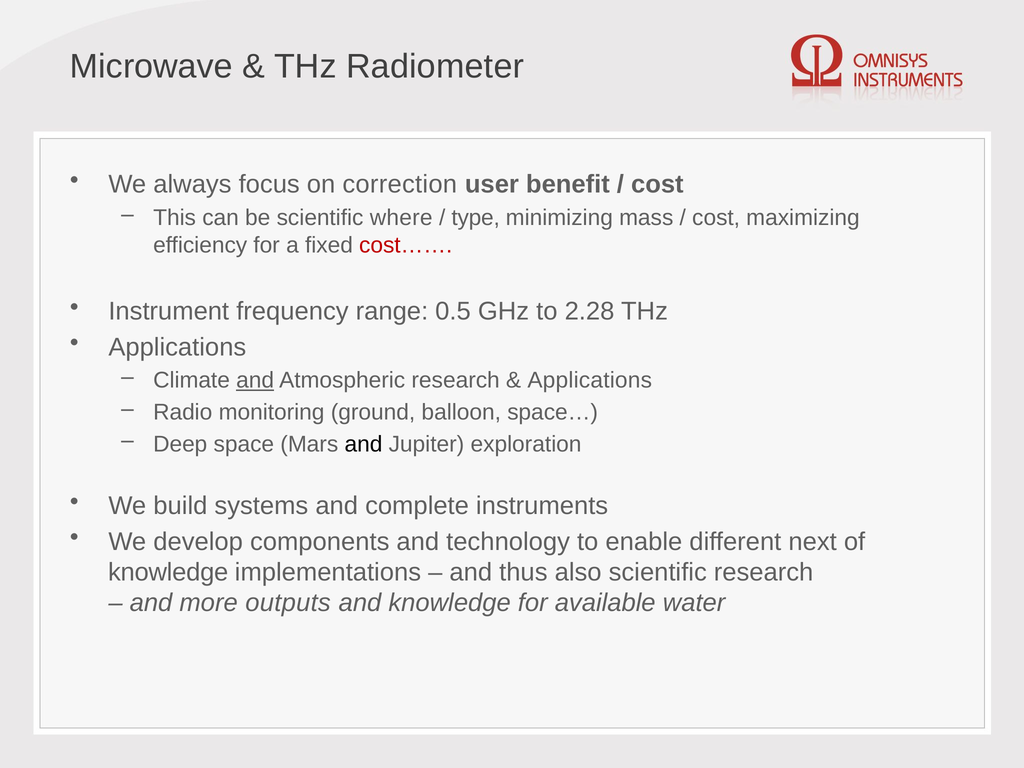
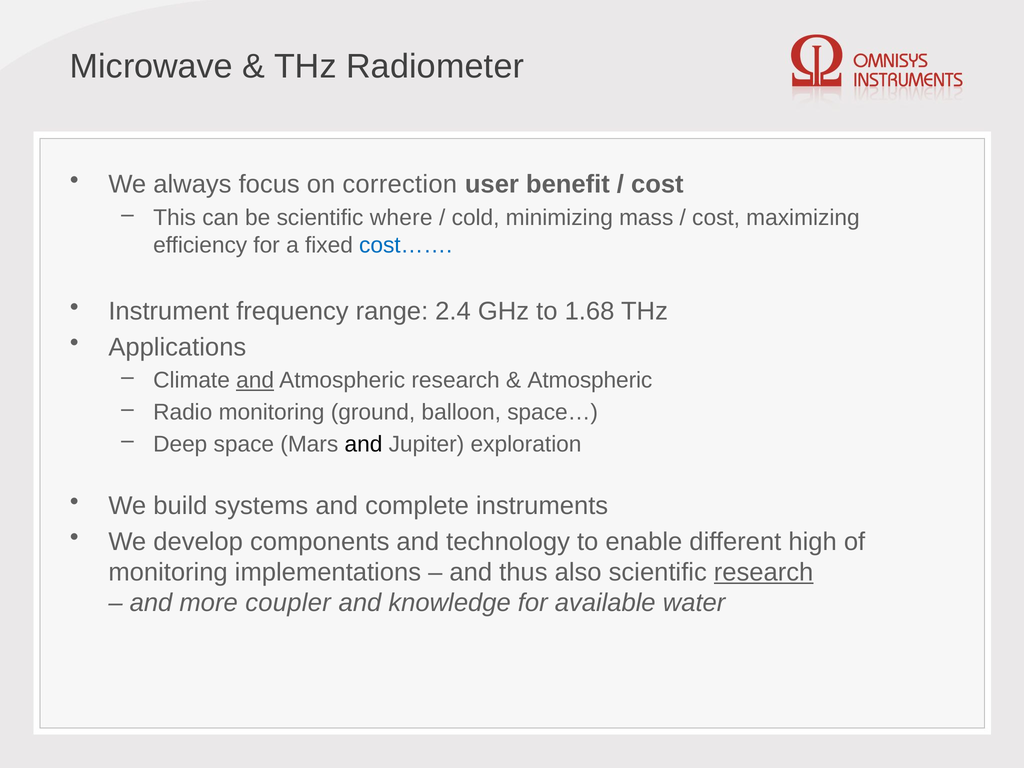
type: type -> cold (476, 218)
cost…… colour: red -> blue (406, 245)
0.5: 0.5 -> 2.4 (453, 311)
2.28: 2.28 -> 1.68 (589, 311)
Applications: Applications -> Atmospheric (590, 380)
next: next -> high (813, 542)
knowledge: knowledge -> monitoring (168, 572)
research underline: none -> present (764, 572)
outputs: outputs -> coupler (288, 603)
